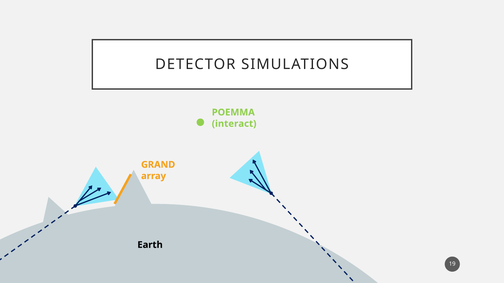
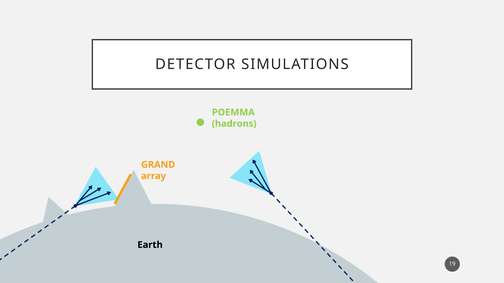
interact: interact -> hadrons (234, 124)
